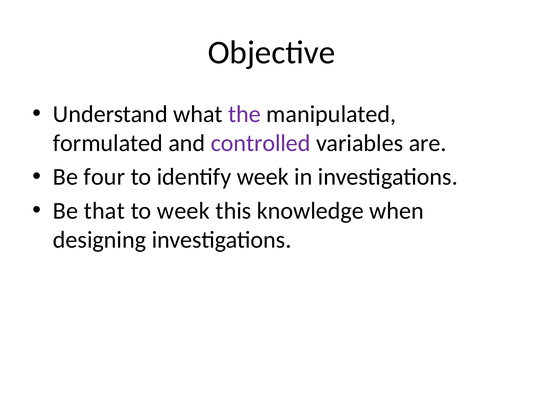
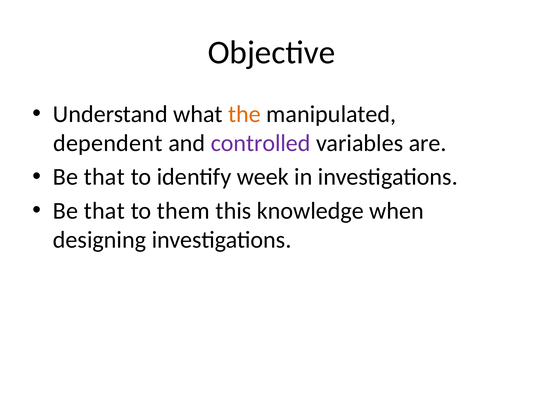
the colour: purple -> orange (244, 114)
formulated: formulated -> dependent (108, 143)
four: four -> that (104, 177)
to week: week -> them (183, 210)
